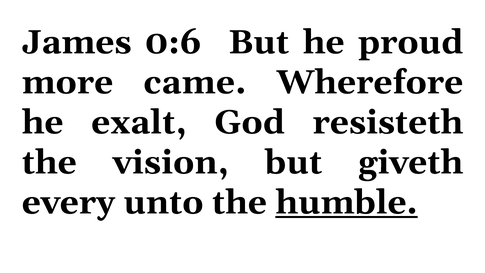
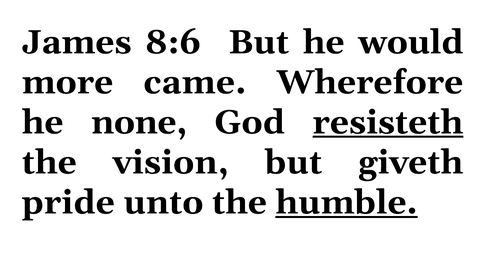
0:6: 0:6 -> 8:6 (173, 42)
proud: proud -> would (411, 42)
exalt: exalt -> none (139, 122)
resisteth underline: none -> present (388, 122)
every: every -> pride (68, 202)
